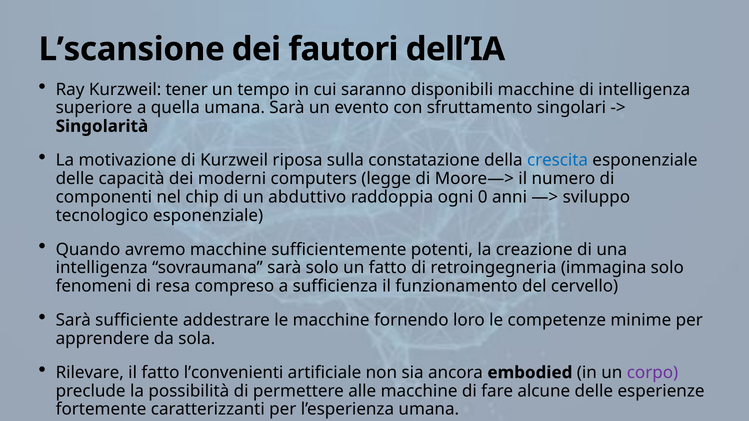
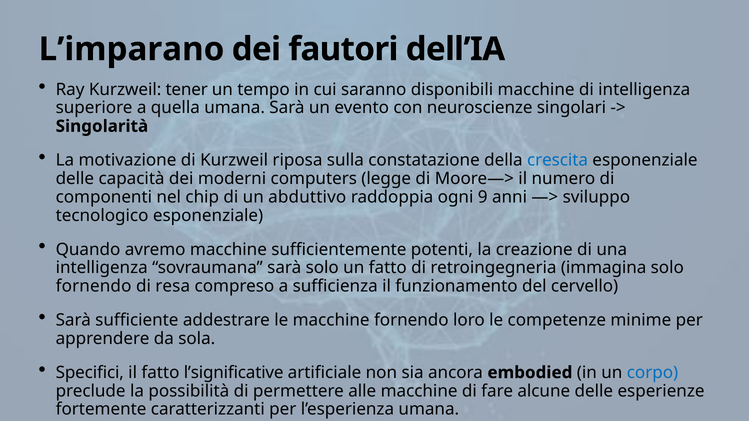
L’scansione: L’scansione -> L’imparano (131, 49)
sfruttamento: sfruttamento -> neuroscienze (480, 108)
0: 0 -> 9 (483, 197)
fenomeni: fenomeni -> fornendo (94, 286)
Rilevare: Rilevare -> Specifici (90, 373)
l’convenienti: l’convenienti -> l’significative (234, 373)
corpo colour: purple -> blue (652, 373)
